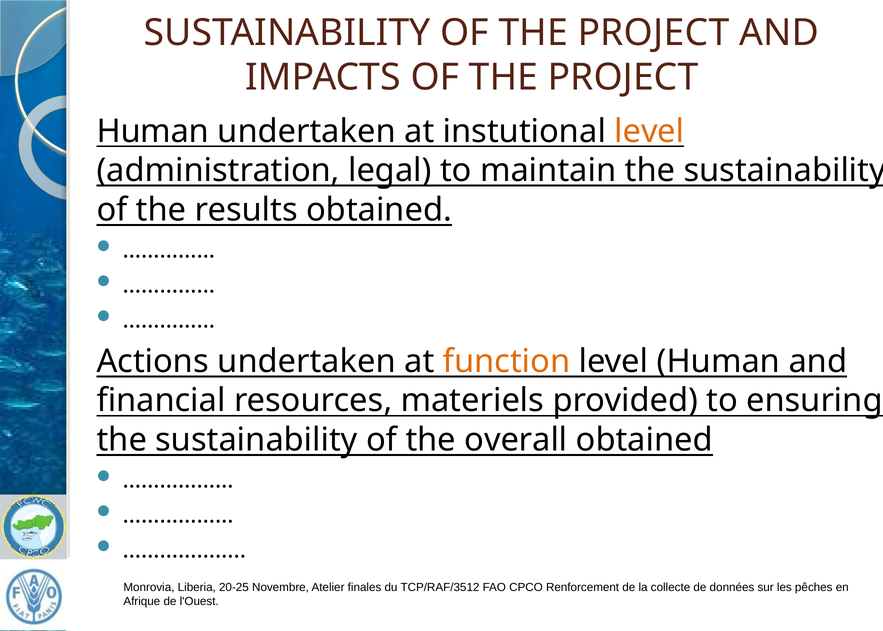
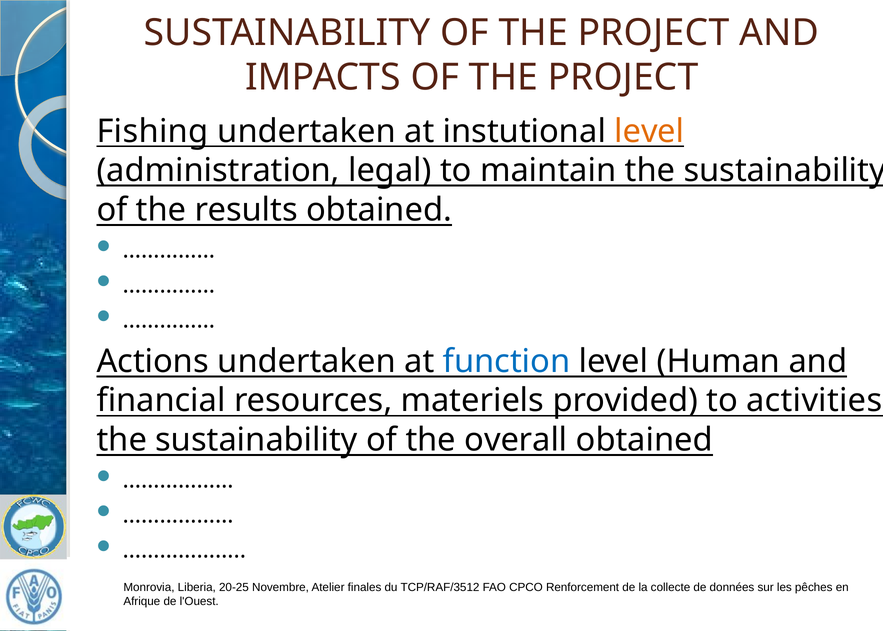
Human: Human -> Fishing (153, 131)
function colour: orange -> blue (507, 361)
ensuring: ensuring -> activities (814, 401)
